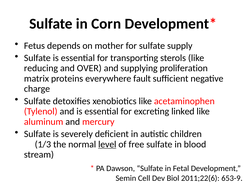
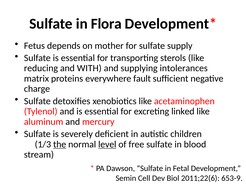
Corn: Corn -> Flora (106, 24)
OVER: OVER -> WITH (89, 68)
proliferation: proliferation -> intolerances (184, 68)
the underline: none -> present (60, 145)
